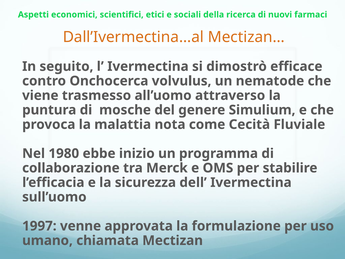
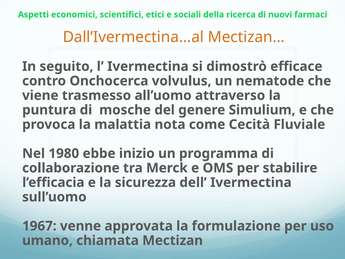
1997: 1997 -> 1967 (39, 226)
